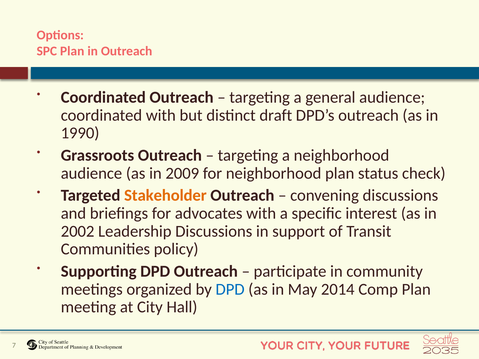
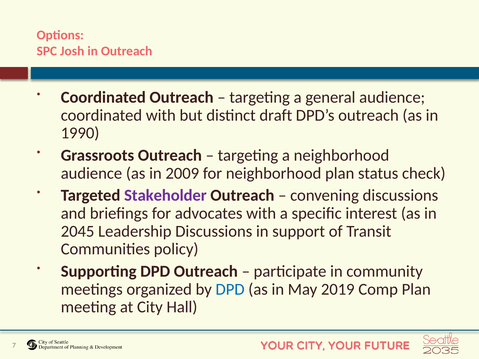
SPC Plan: Plan -> Josh (72, 51)
Stakeholder colour: orange -> purple (165, 195)
2002: 2002 -> 2045 (78, 231)
2014: 2014 -> 2019 (338, 289)
